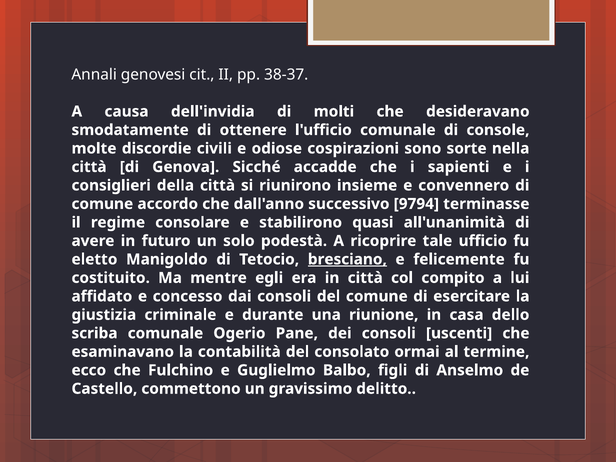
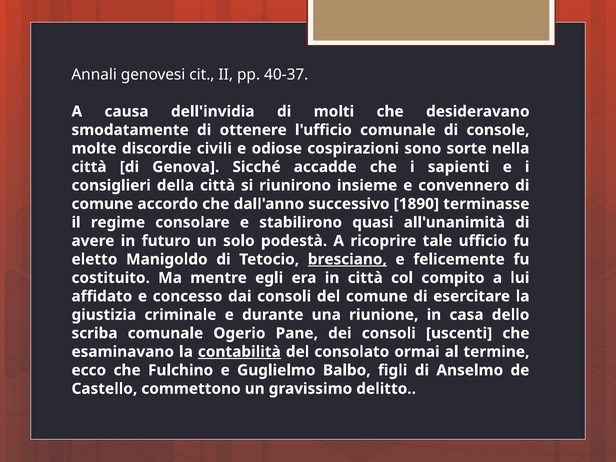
38-37: 38-37 -> 40-37 (286, 75)
9794: 9794 -> 1890 (416, 204)
contabilità underline: none -> present (239, 352)
